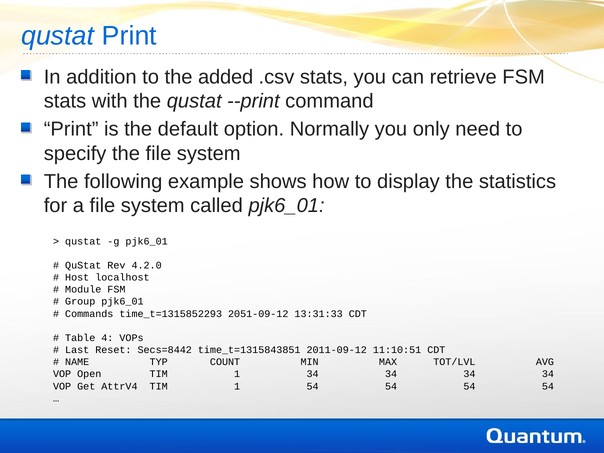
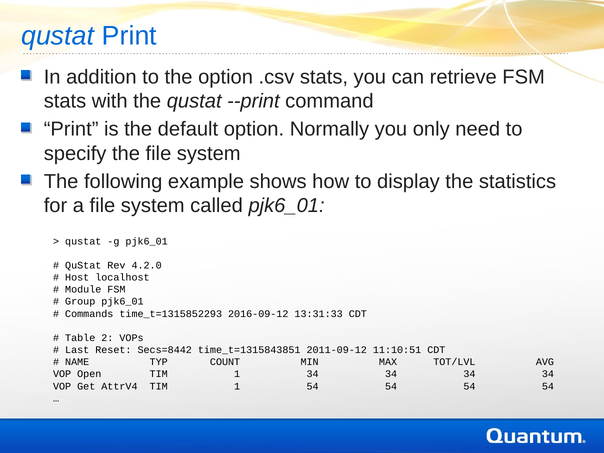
the added: added -> option (226, 77)
2051-09-12: 2051-09-12 -> 2016-09-12 (258, 314)
4: 4 -> 2 (107, 338)
